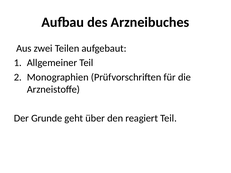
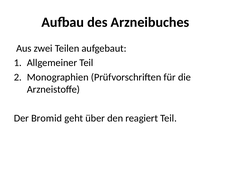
Grunde: Grunde -> Bromid (47, 118)
